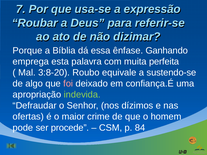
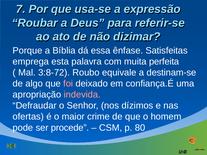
Ganhando: Ganhando -> Satisfeitas (167, 51)
3:8-20: 3:8-20 -> 3:8-72 (54, 73)
sustendo-se: sustendo-se -> destinam-se (171, 73)
indevida colour: light green -> pink (82, 95)
84: 84 -> 80 (140, 128)
